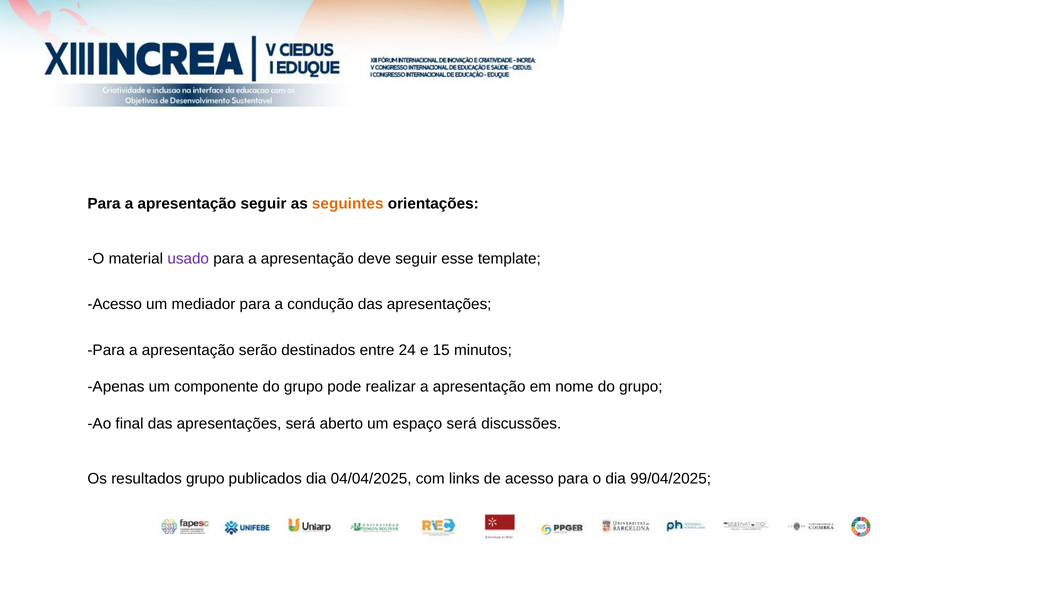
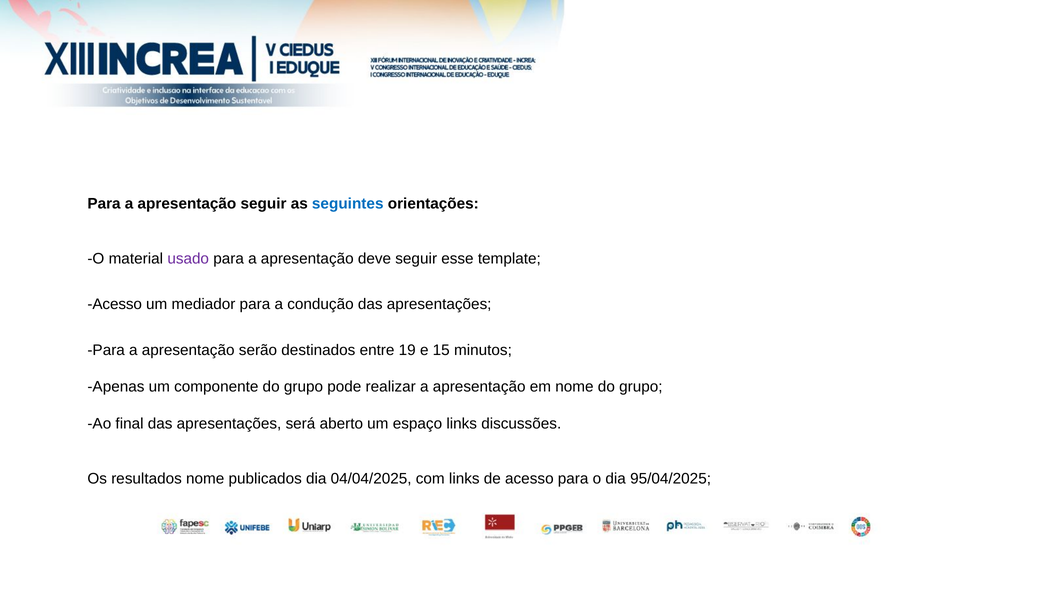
seguintes colour: orange -> blue (348, 204)
24: 24 -> 19 (407, 350)
espaço será: será -> links (462, 424)
resultados grupo: grupo -> nome (205, 479)
99/04/2025: 99/04/2025 -> 95/04/2025 (671, 479)
